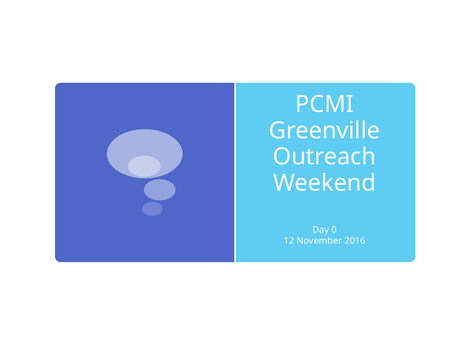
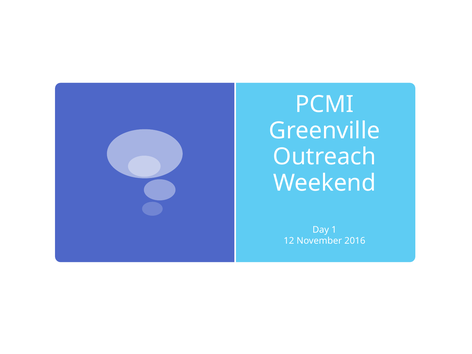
0: 0 -> 1 (334, 230)
